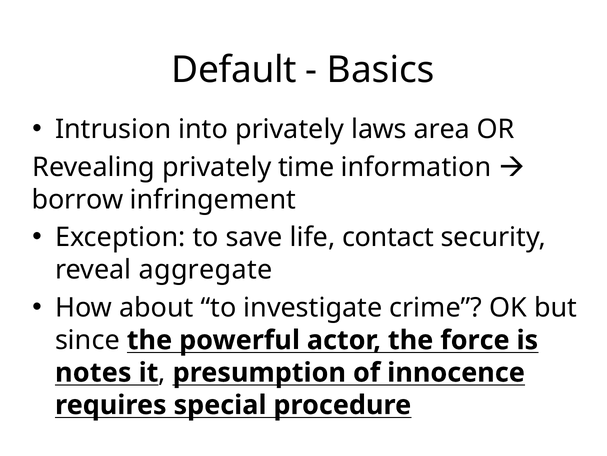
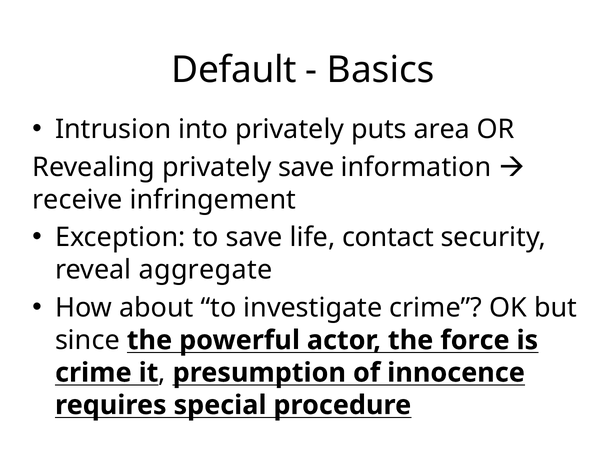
laws: laws -> puts (379, 129)
privately time: time -> save (306, 167)
borrow: borrow -> receive (77, 199)
notes: notes -> crime (93, 372)
